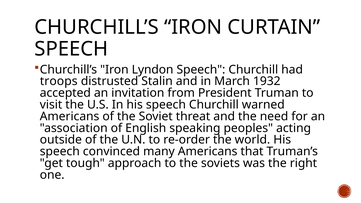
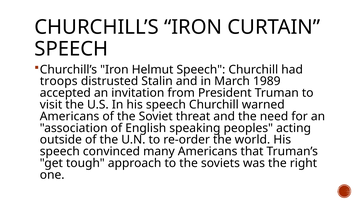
Lyndon: Lyndon -> Helmut (153, 70)
1932: 1932 -> 1989 (267, 81)
